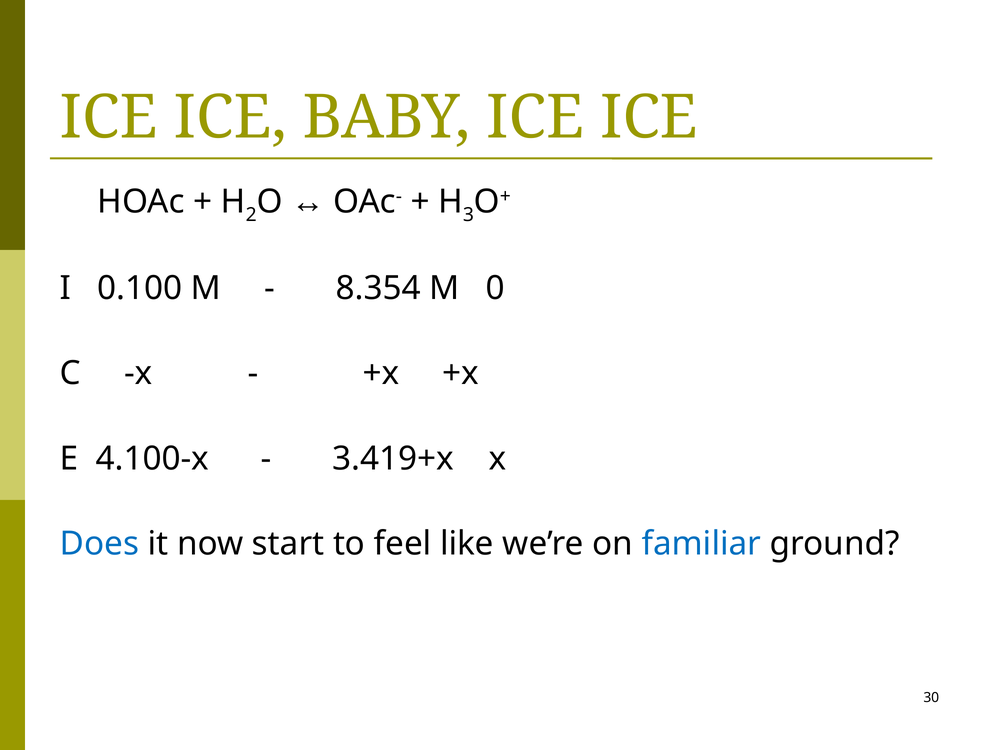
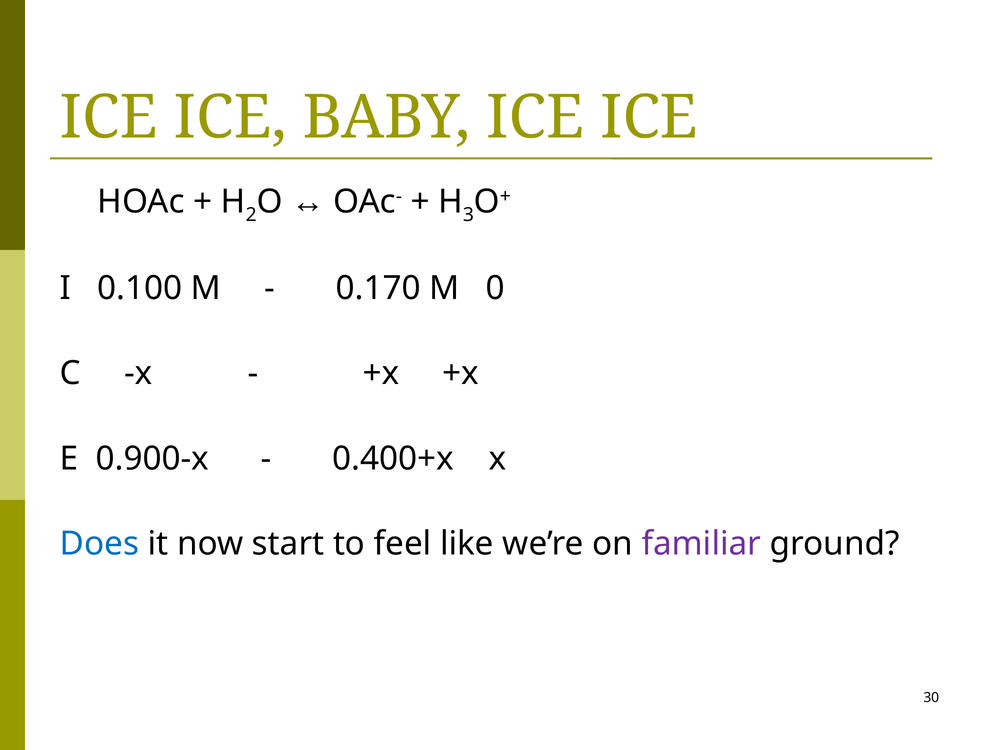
8.354: 8.354 -> 0.170 (378, 288)
4.100-x: 4.100-x -> 0.900-x (152, 458)
3.419+x: 3.419+x -> 0.400+x (393, 458)
familiar colour: blue -> purple (701, 543)
